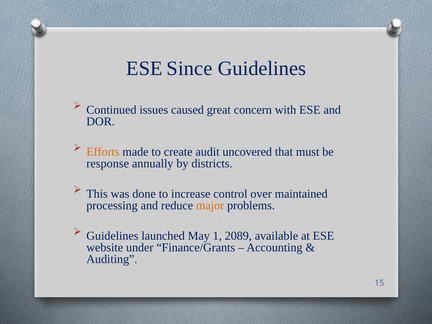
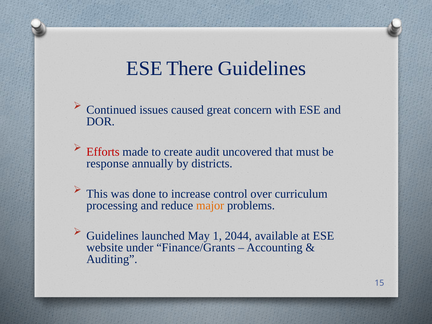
Since: Since -> There (190, 68)
Efforts colour: orange -> red (103, 152)
maintained: maintained -> curriculum (301, 194)
2089: 2089 -> 2044 (238, 236)
